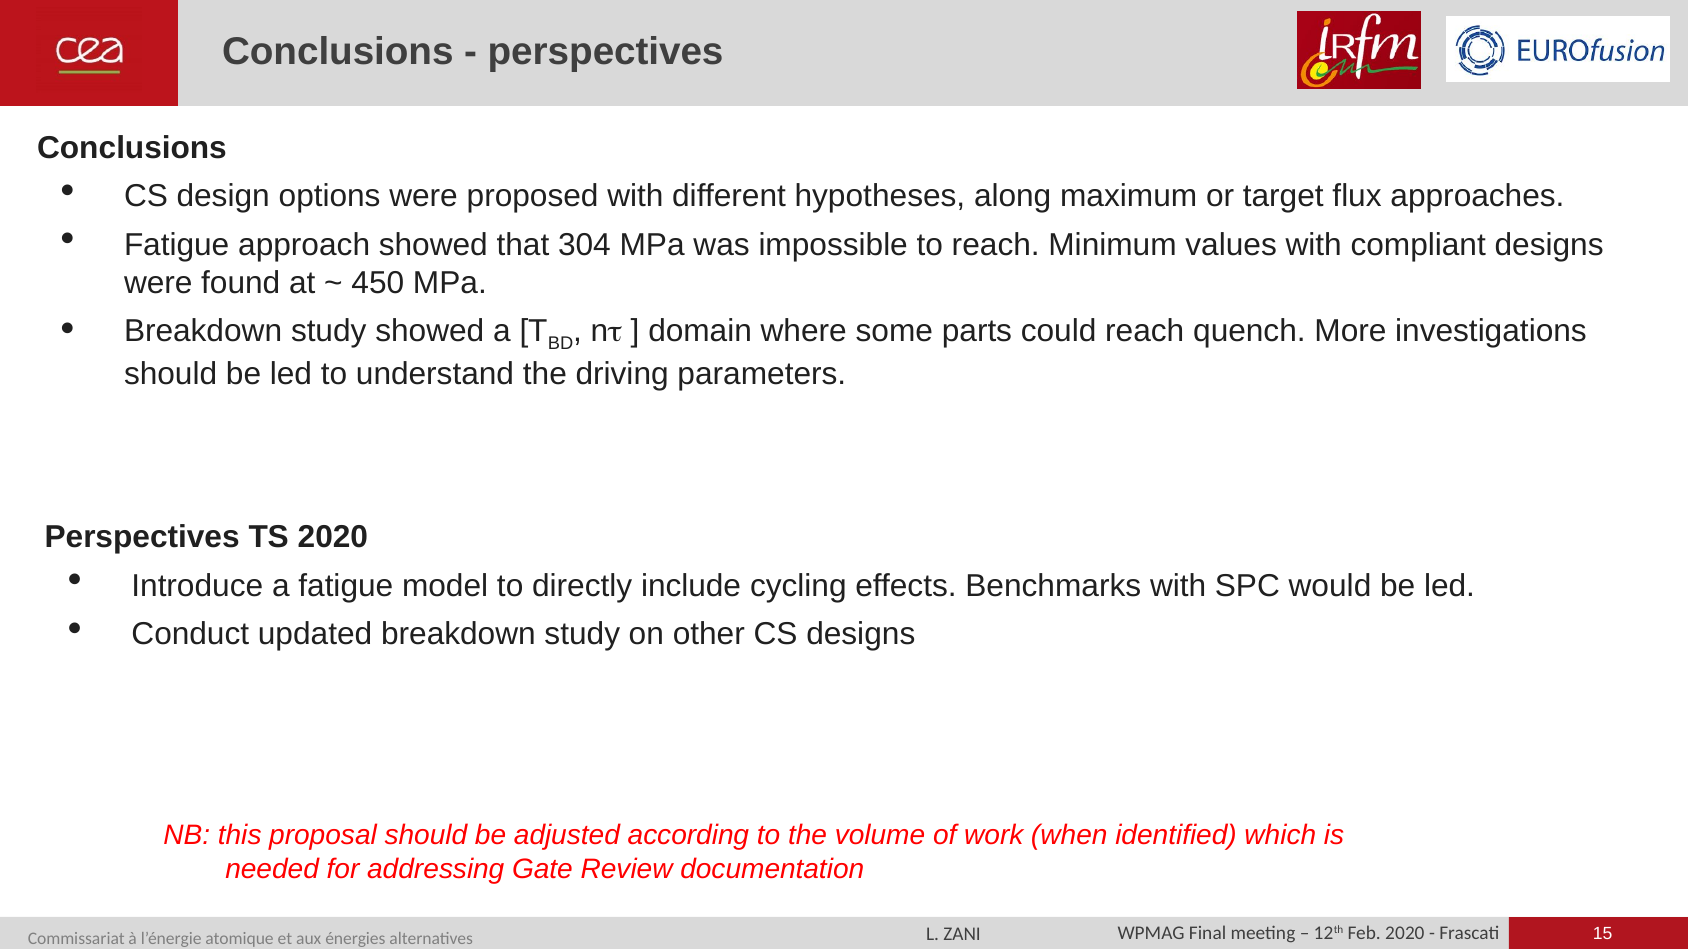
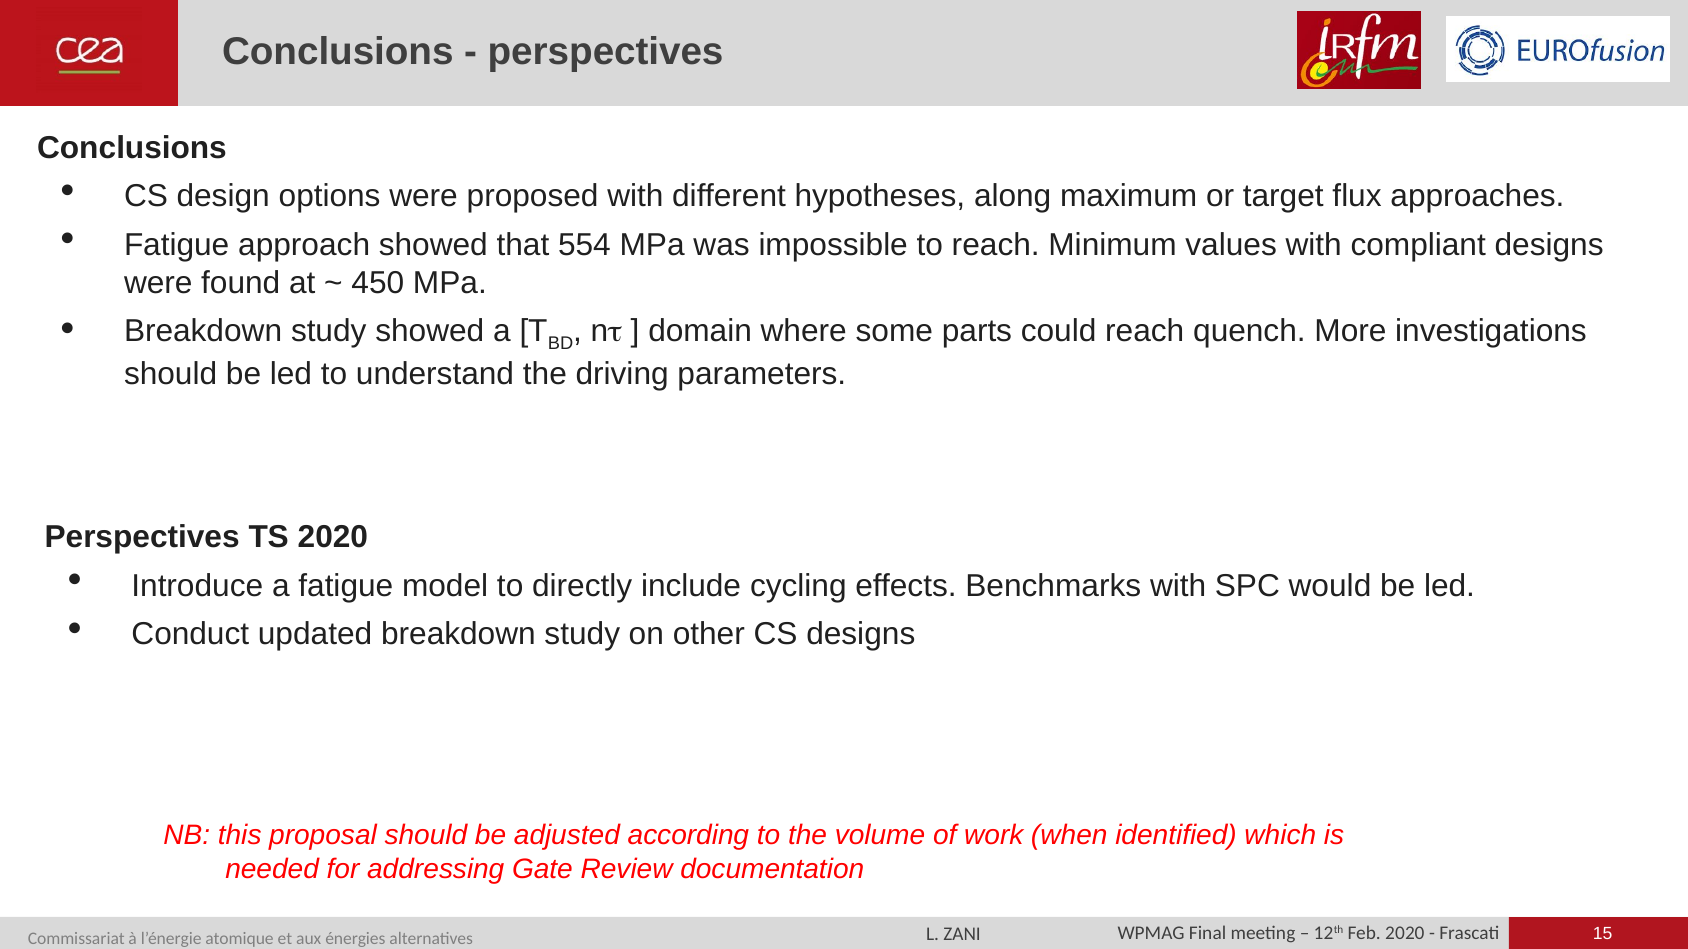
304: 304 -> 554 (584, 245)
